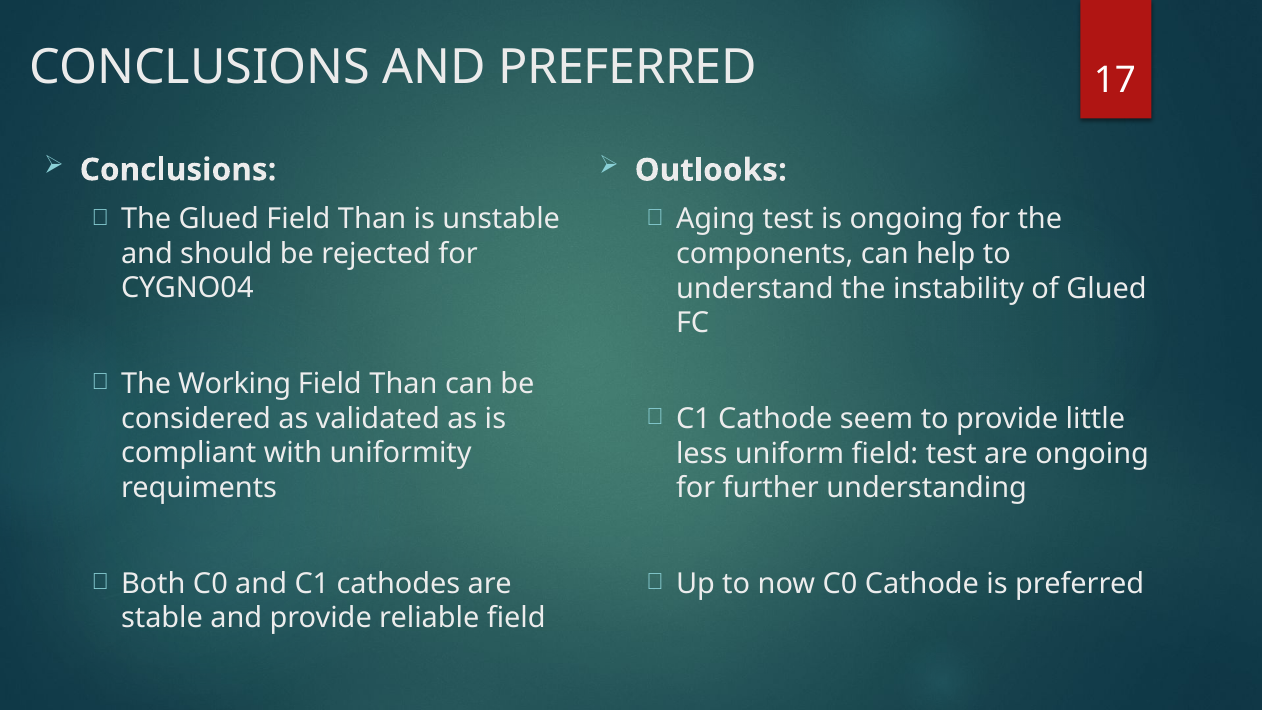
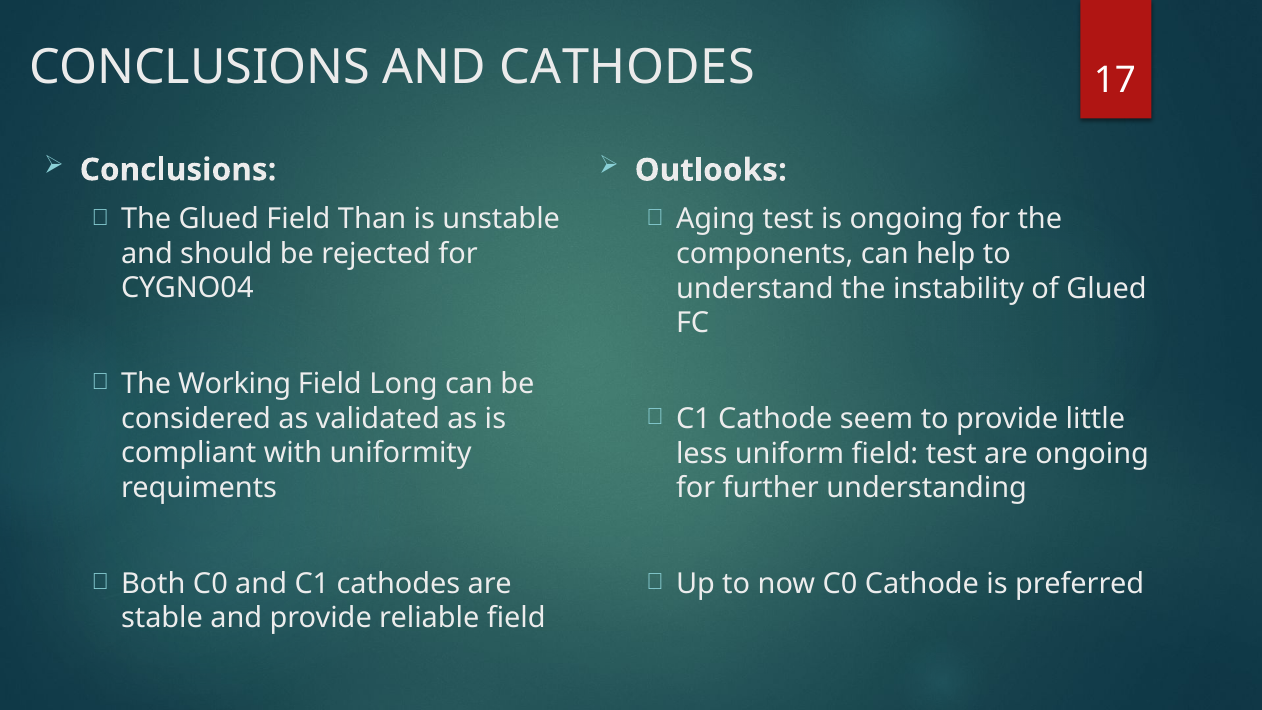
AND PREFERRED: PREFERRED -> CATHODES (627, 67)
Than: Than -> Long (404, 384)
